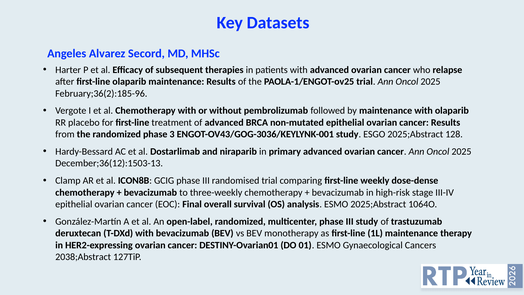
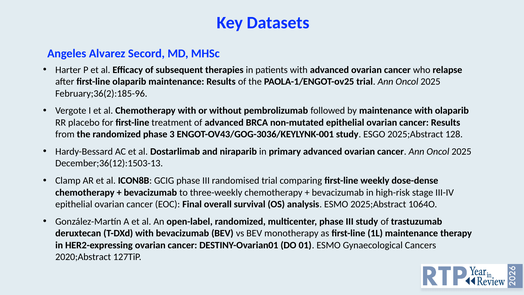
2038;Abstract: 2038;Abstract -> 2020;Abstract (83, 257)
